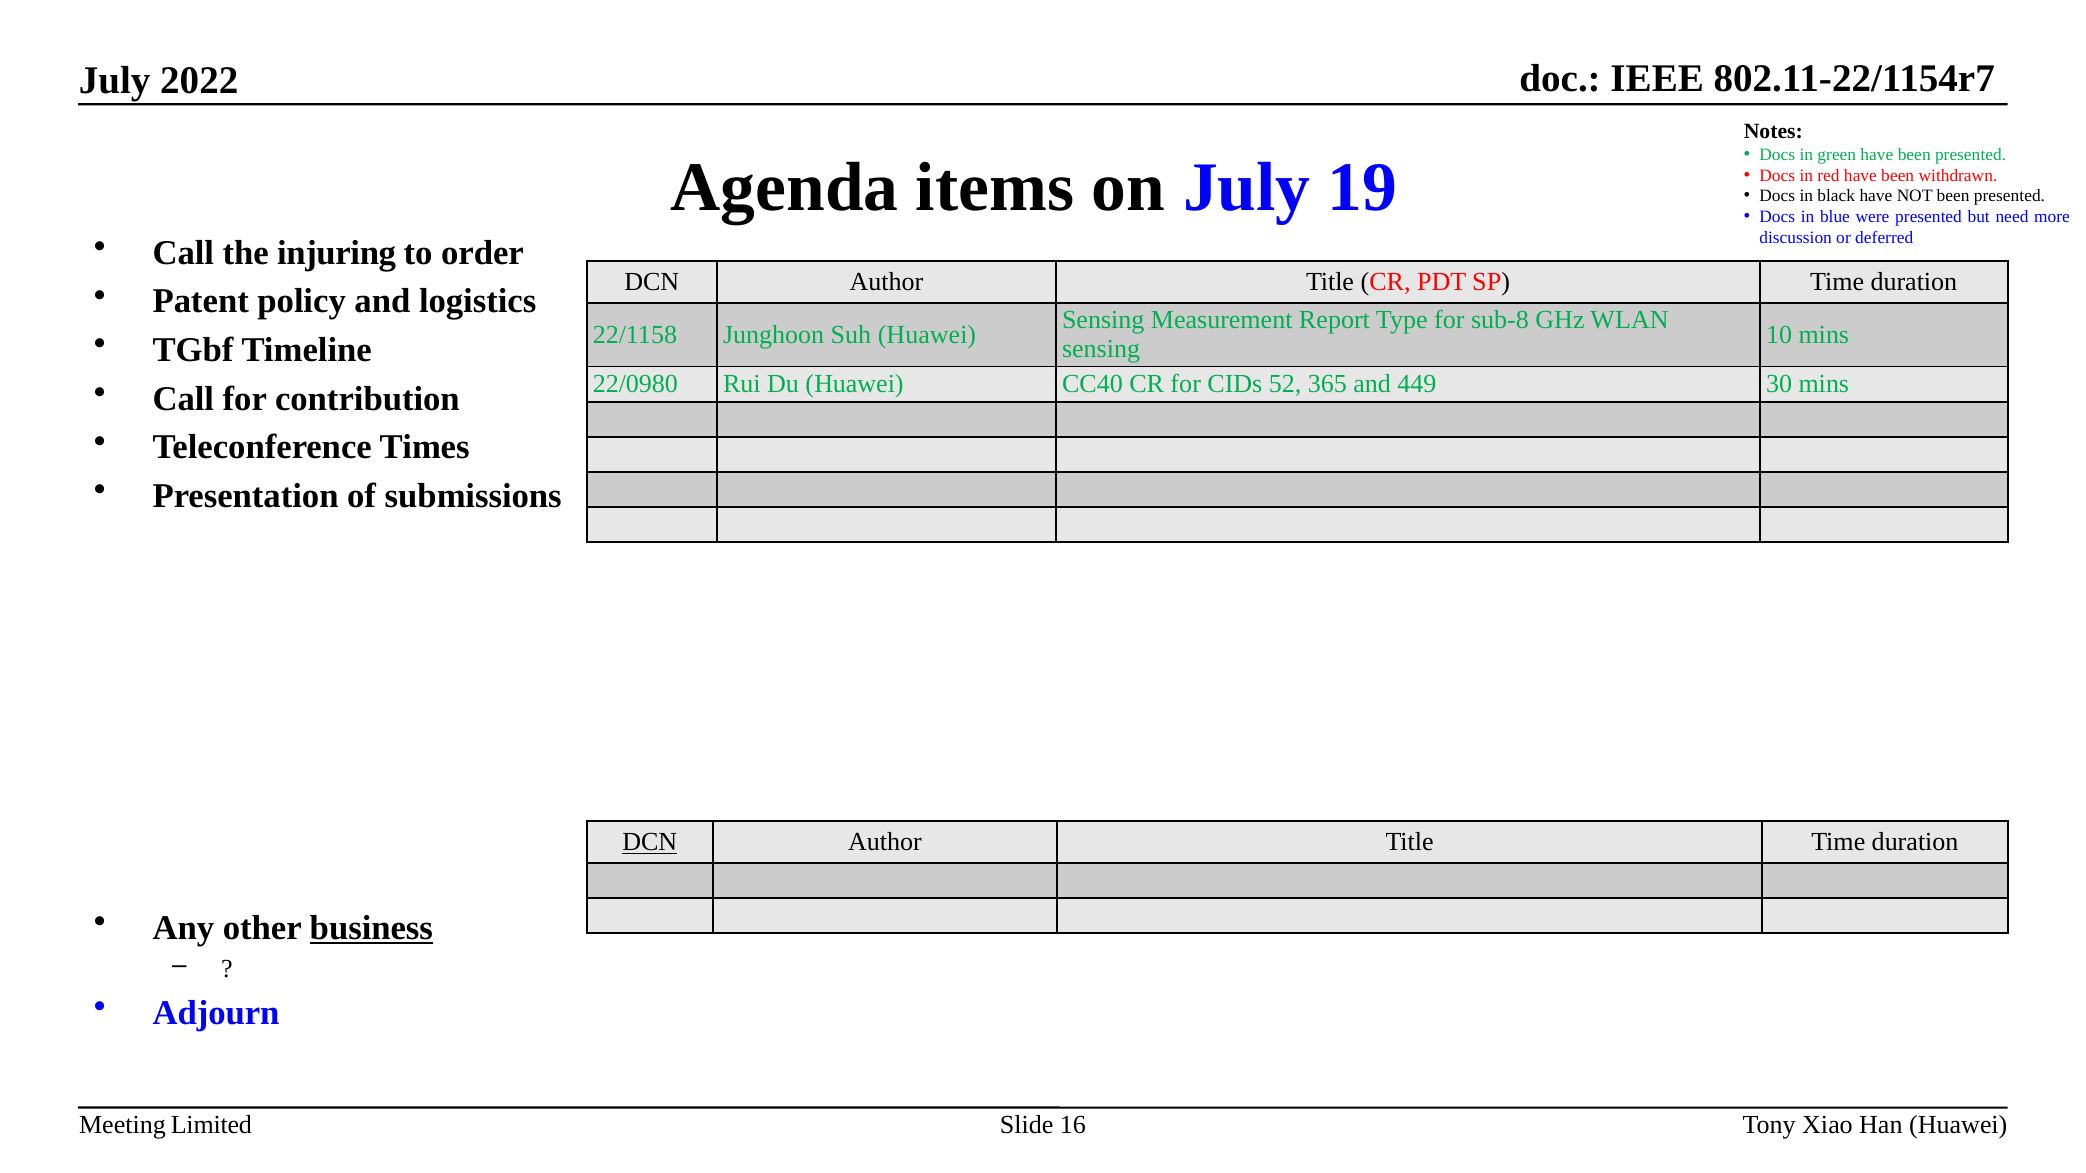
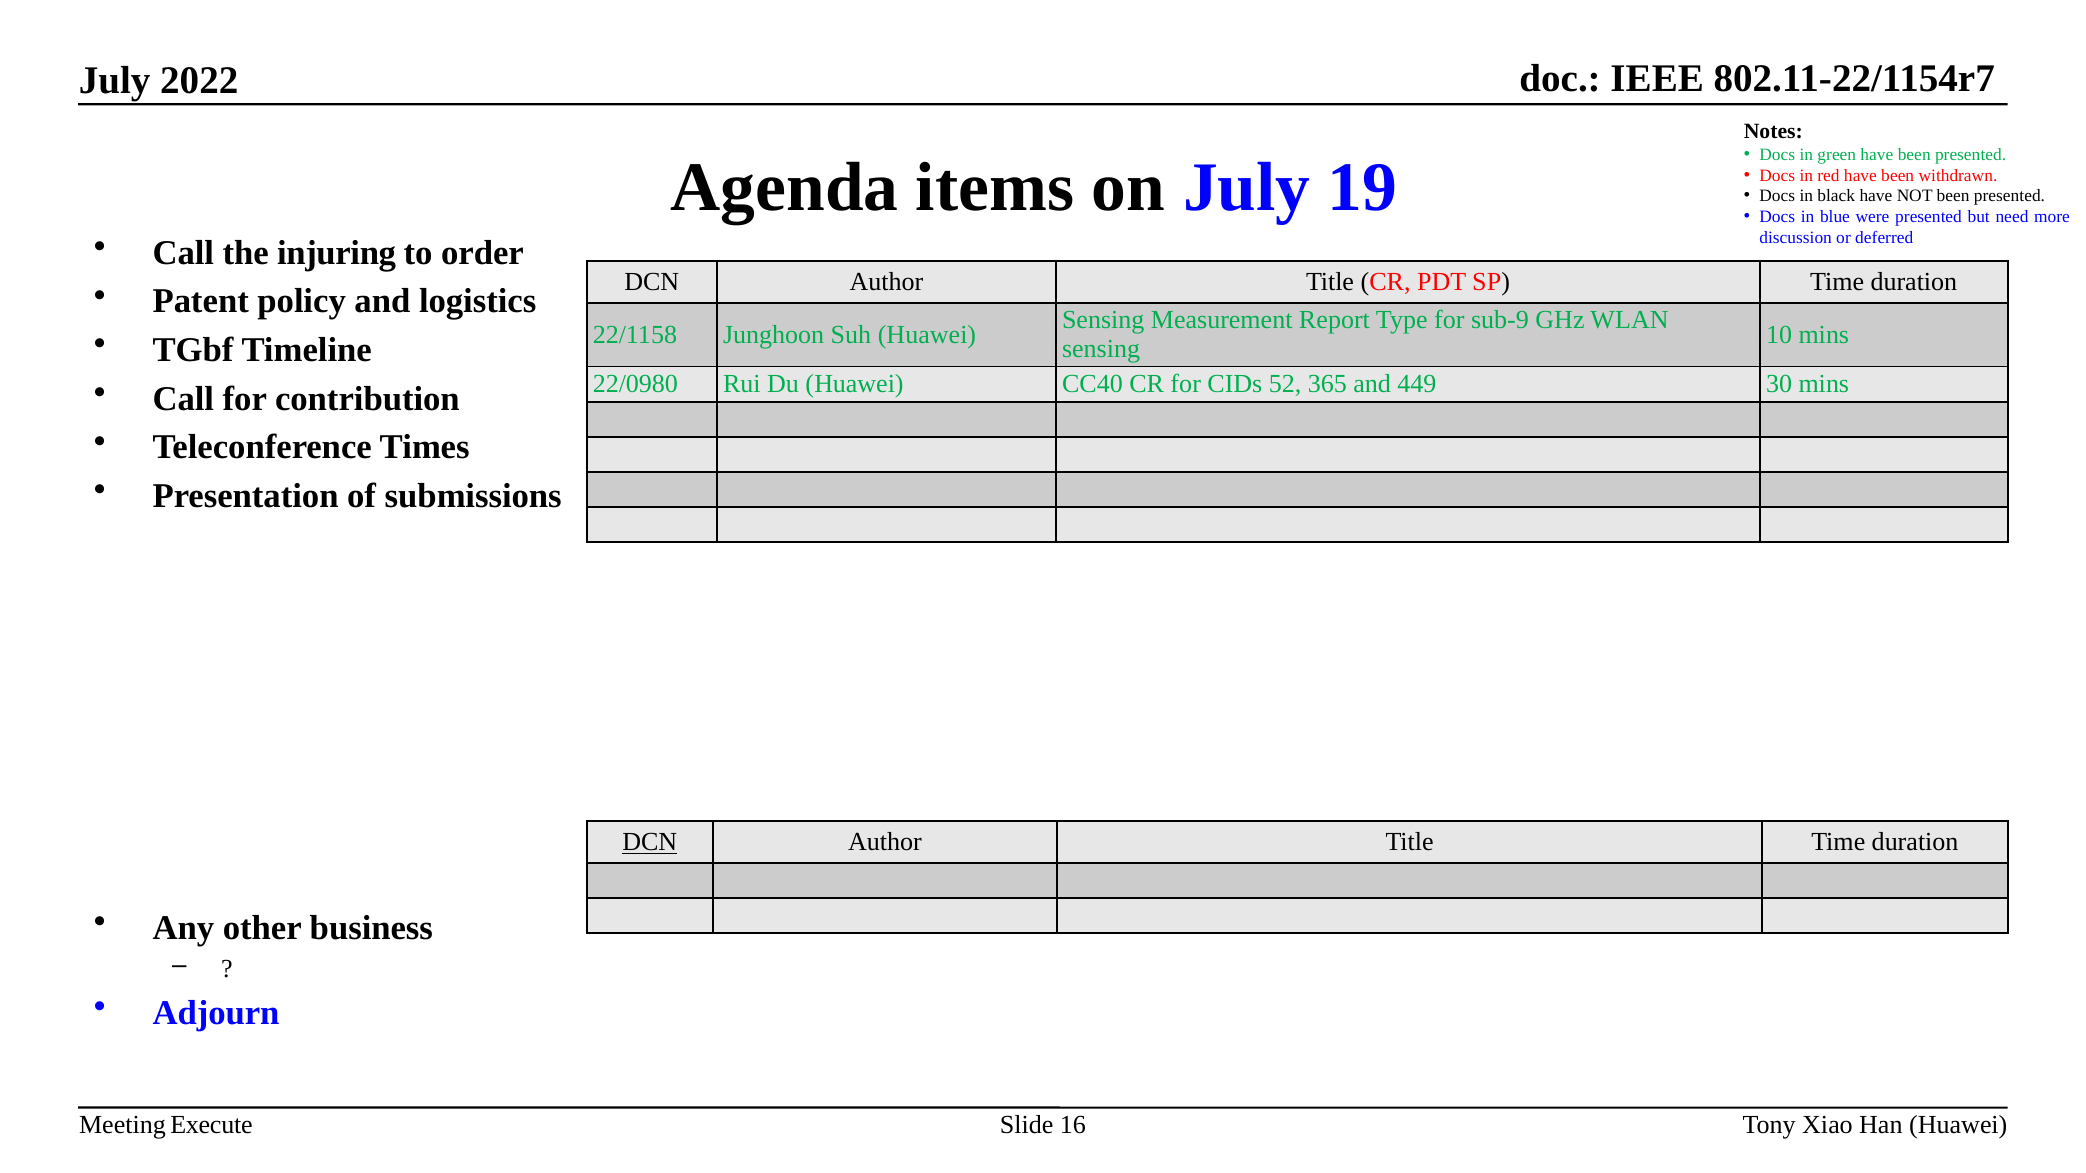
sub-8: sub-8 -> sub-9 (1500, 320)
business underline: present -> none (371, 928)
Limited: Limited -> Execute (211, 1125)
